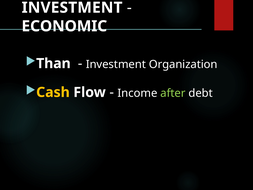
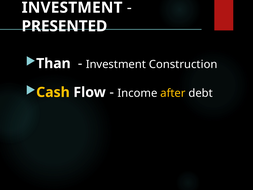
ECONOMIC: ECONOMIC -> PRESENTED (64, 26)
Organization: Organization -> Construction (183, 64)
after colour: light green -> yellow (173, 93)
